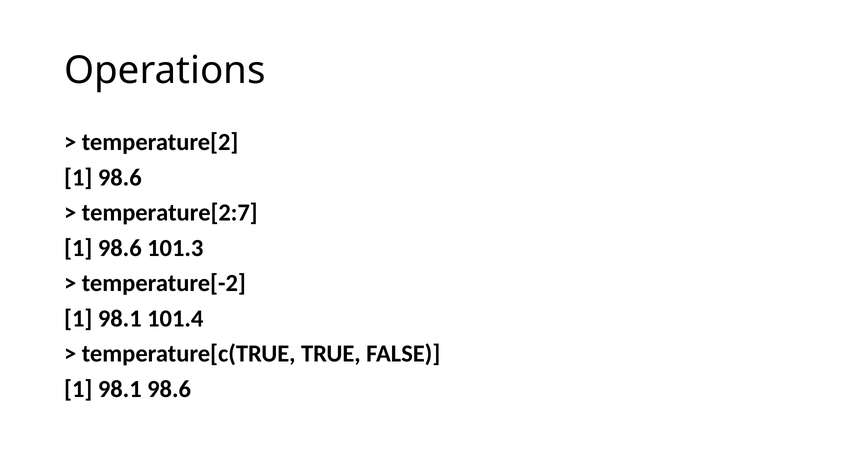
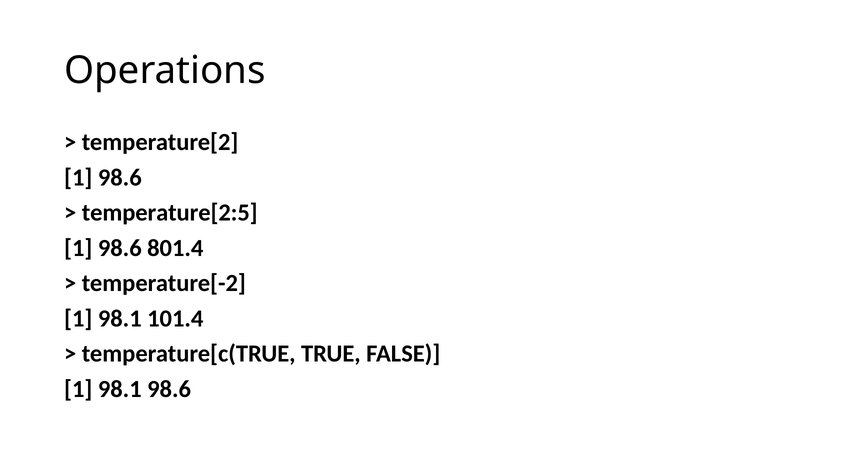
temperature[2:7: temperature[2:7 -> temperature[2:5 (170, 213)
101.3: 101.3 -> 801.4 (175, 248)
